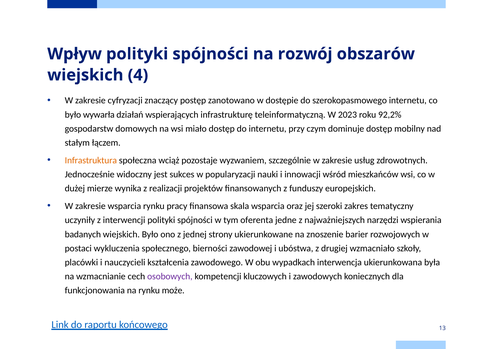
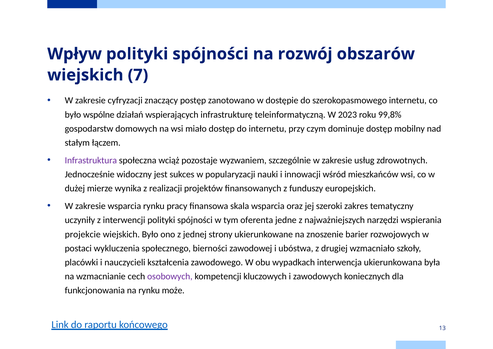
4: 4 -> 7 (138, 75)
wywarła: wywarła -> wspólne (99, 114)
92,2%: 92,2% -> 99,8% (390, 114)
Infrastruktura colour: orange -> purple (91, 160)
badanych: badanych -> projekcie (83, 234)
